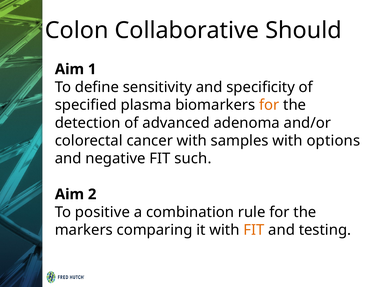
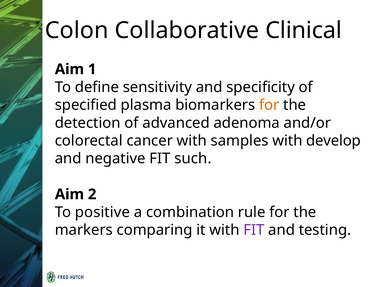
Should: Should -> Clinical (304, 30)
options: options -> develop (334, 141)
FIT colour: orange -> purple (254, 230)
